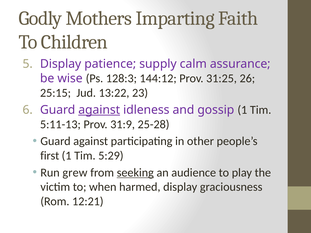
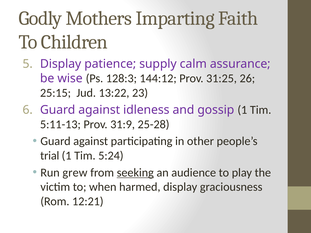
against underline: present -> none (99, 110)
first: first -> trial (50, 156)
5:29: 5:29 -> 5:24 (111, 156)
